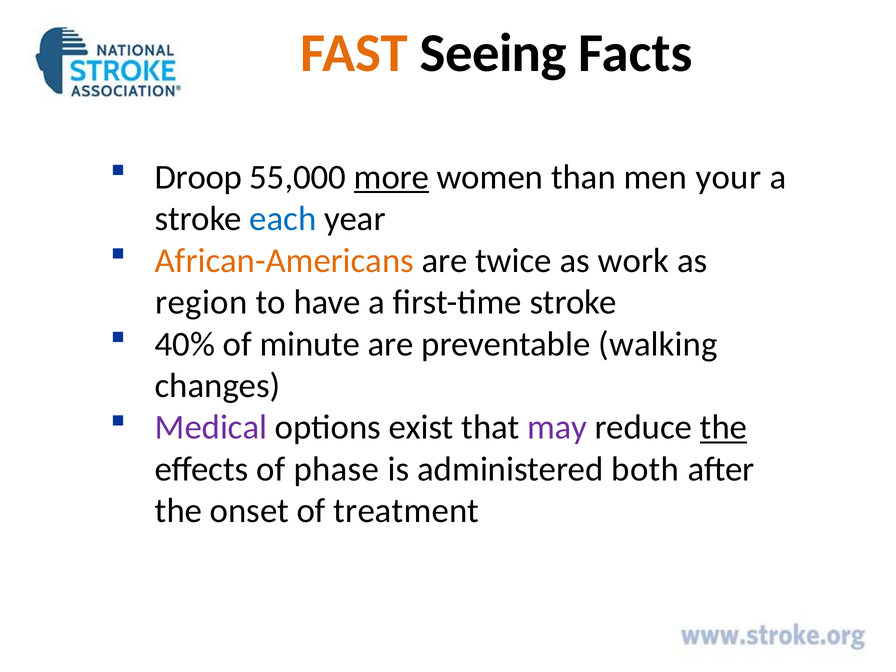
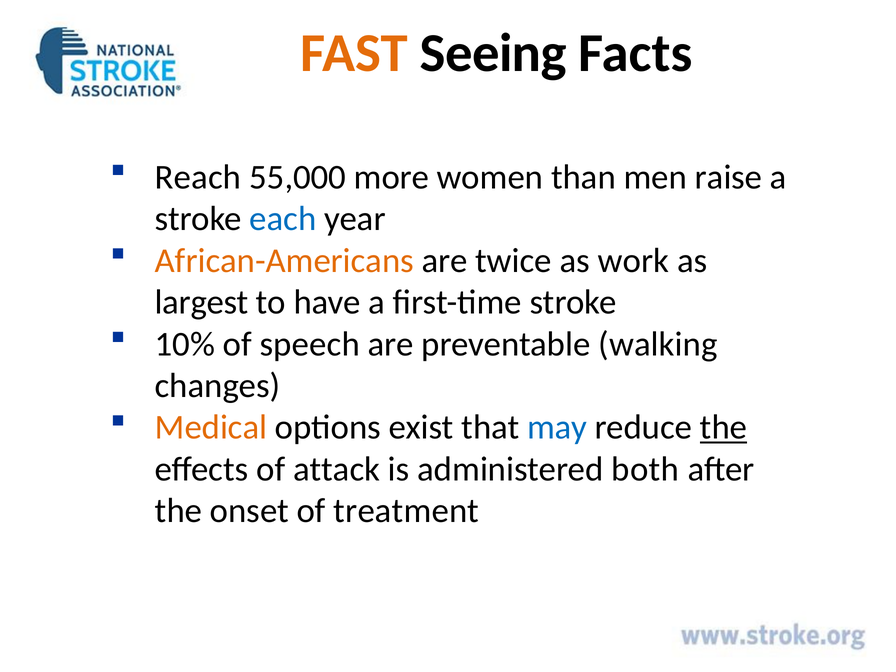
Droop: Droop -> Reach (198, 177)
more underline: present -> none (392, 177)
your: your -> raise (729, 177)
region: region -> largest (202, 302)
40%: 40% -> 10% (185, 344)
minute: minute -> speech (310, 344)
Medical colour: purple -> orange (211, 427)
may colour: purple -> blue (557, 427)
phase: phase -> attack (337, 469)
